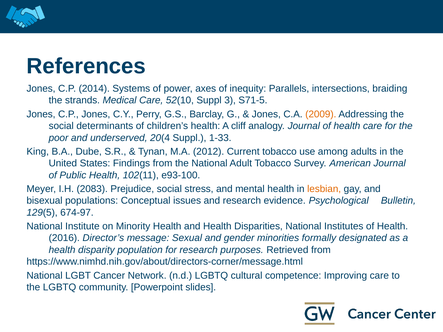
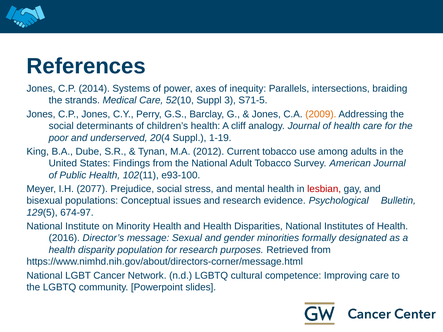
1-33: 1-33 -> 1-19 (220, 138)
2083: 2083 -> 2077 (92, 189)
lesbian colour: orange -> red (324, 189)
